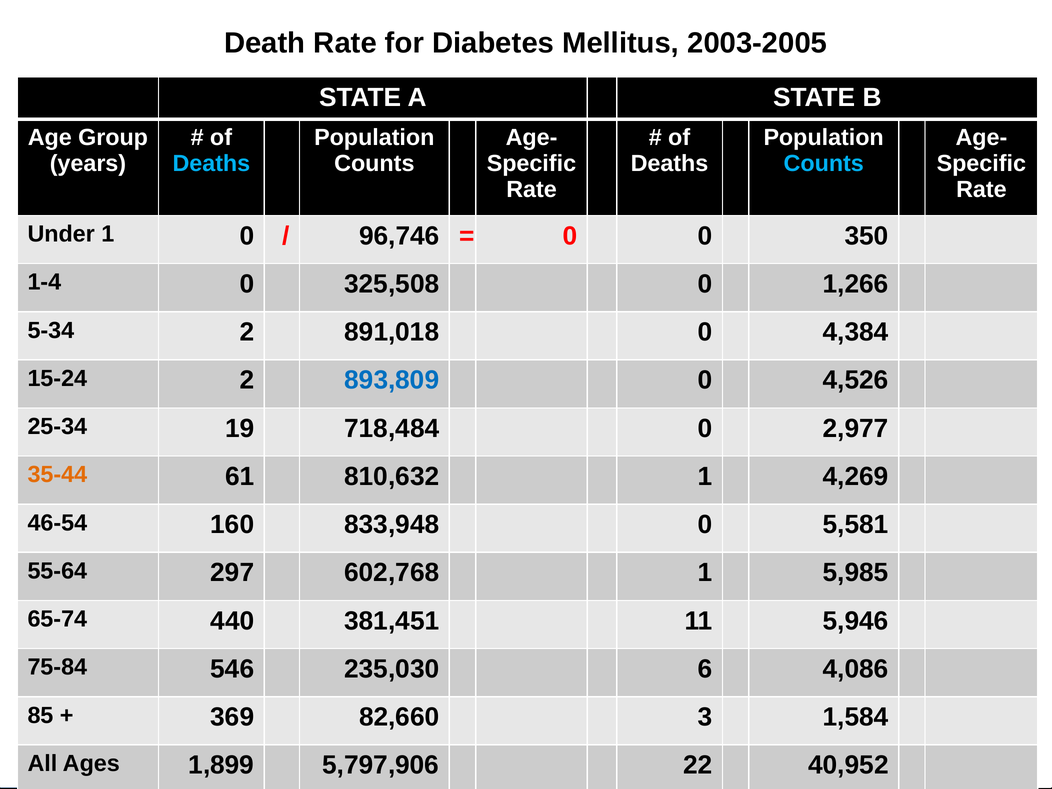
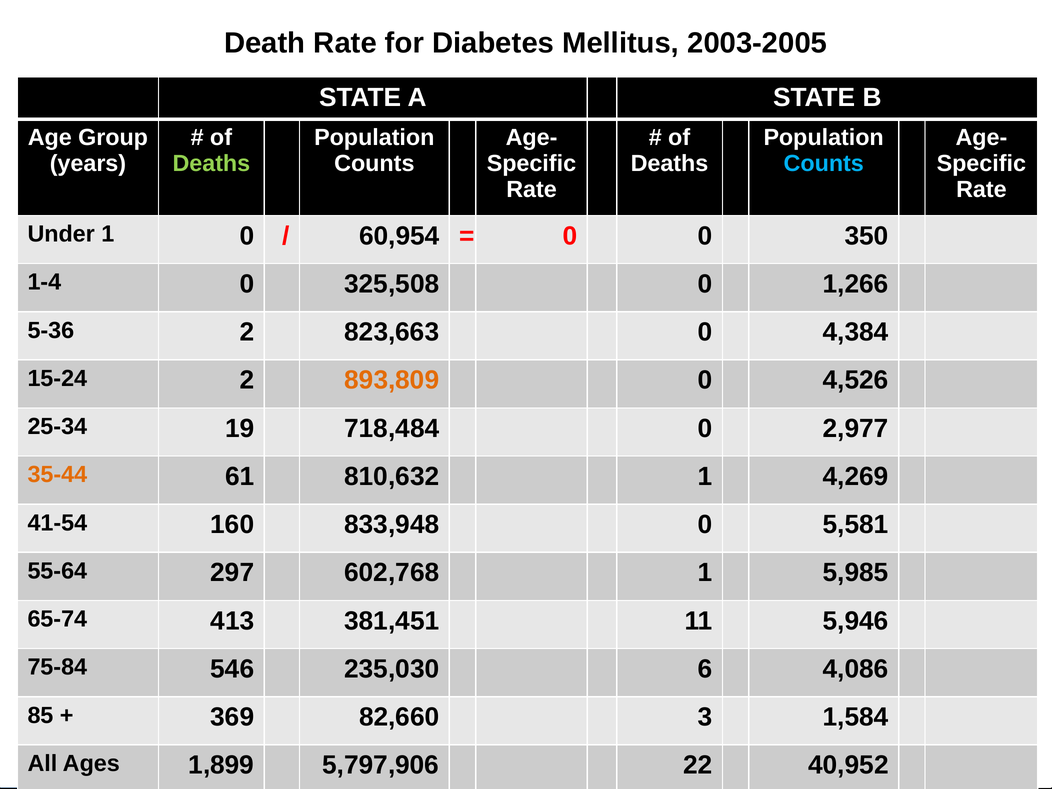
Deaths colour: light blue -> light green (211, 164)
96,746: 96,746 -> 60,954 (399, 236)
5-34: 5-34 -> 5-36 (51, 330)
891,018: 891,018 -> 823,663 (392, 332)
893,809 colour: blue -> orange (392, 380)
46-54: 46-54 -> 41-54 (57, 523)
440: 440 -> 413 (232, 621)
